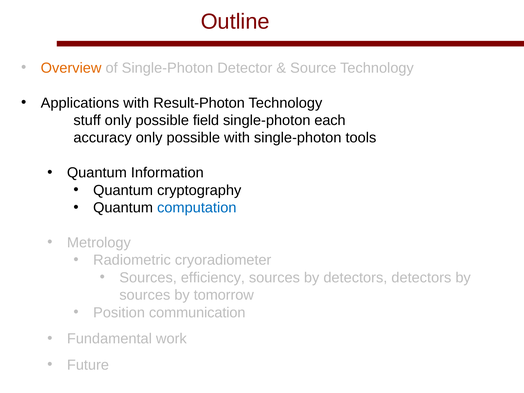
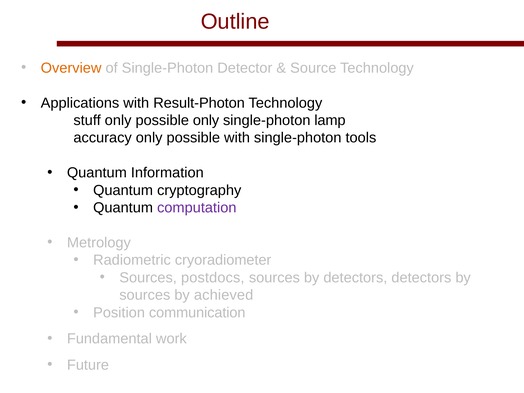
possible field: field -> only (206, 120)
each: each -> lamp (330, 120)
computation colour: blue -> purple (197, 208)
efficiency: efficiency -> postdocs (213, 278)
tomorrow: tomorrow -> achieved (224, 295)
